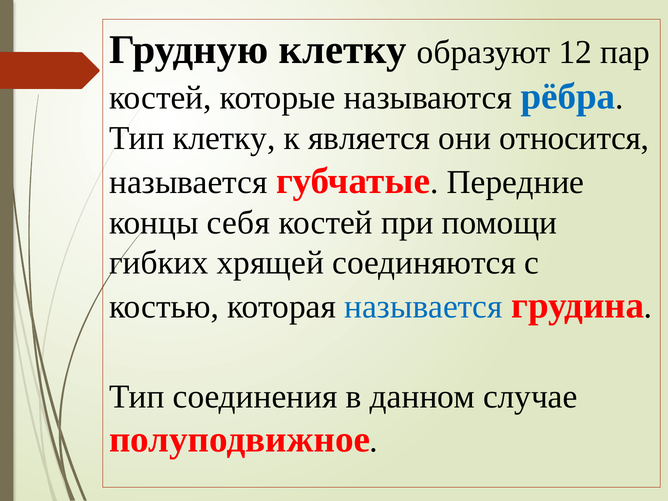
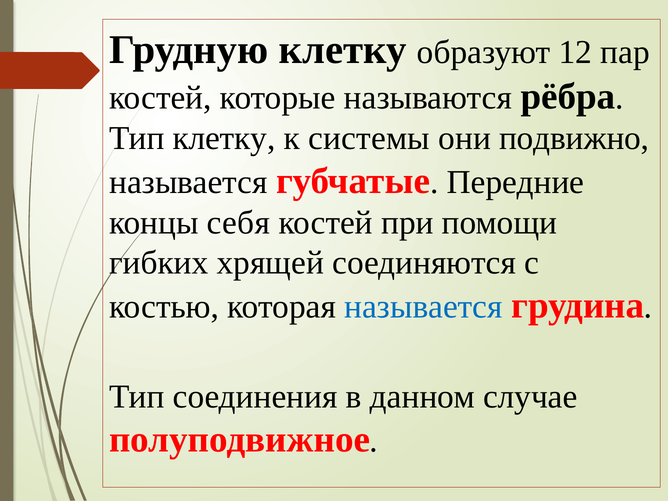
рёбра colour: blue -> black (568, 96)
является: является -> системы (369, 138)
относится: относится -> подвижно (574, 138)
